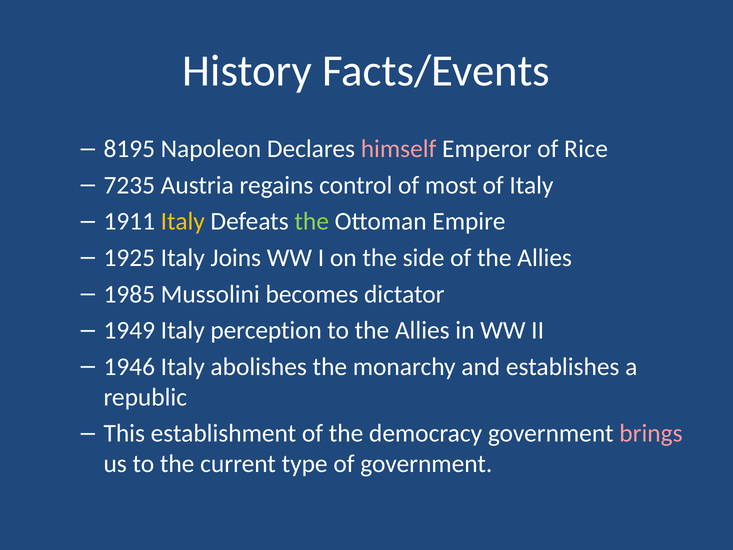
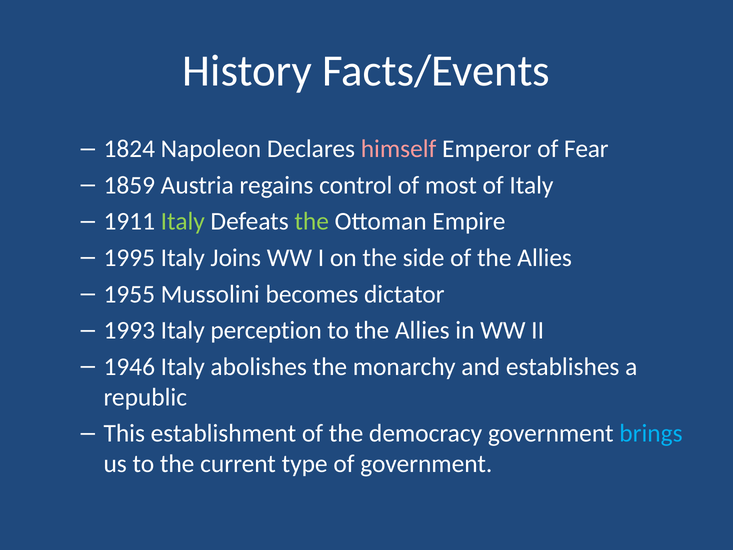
8195: 8195 -> 1824 (129, 149)
Rice: Rice -> Fear (586, 149)
7235: 7235 -> 1859 (129, 185)
Italy colour: yellow -> light green (183, 221)
1925: 1925 -> 1995 (129, 258)
1985: 1985 -> 1955 (129, 294)
1949: 1949 -> 1993 (129, 330)
brings colour: pink -> light blue (651, 433)
